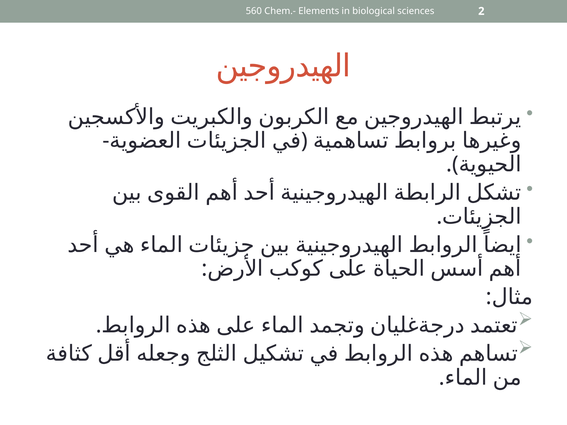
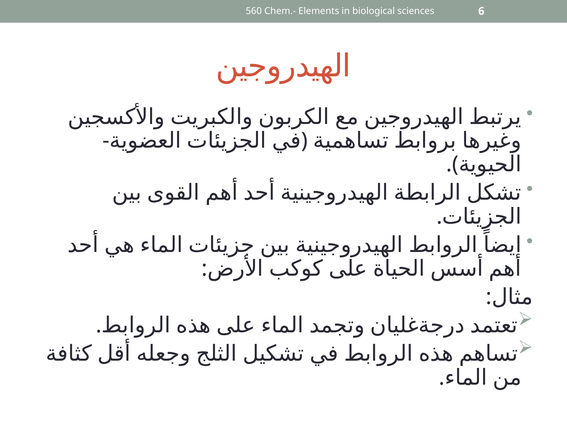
2: 2 -> 6 (481, 11)
